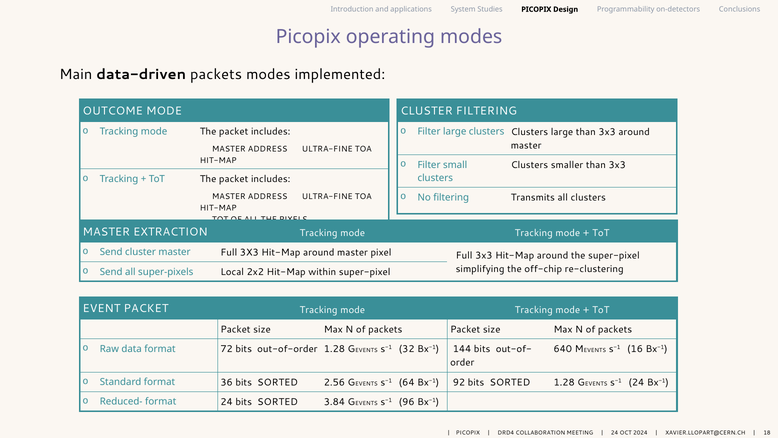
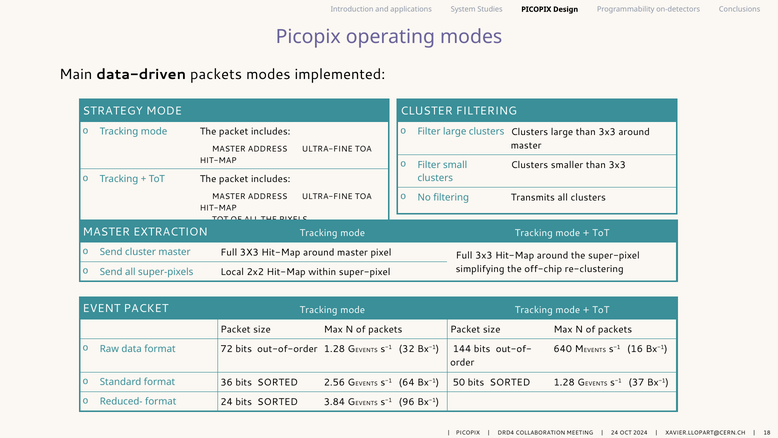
OUTCOME: OUTCOME -> STRATEGY (113, 111)
92: 92 -> 50 (459, 382)
24: 24 -> 37 (636, 382)
